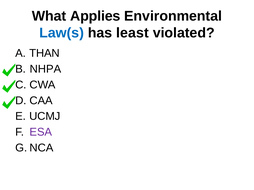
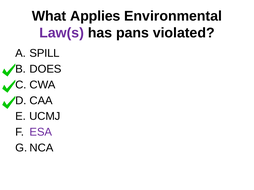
Law(s colour: blue -> purple (62, 33)
least: least -> pans (132, 33)
THAN: THAN -> SPILL (45, 53)
NHPA: NHPA -> DOES (46, 69)
